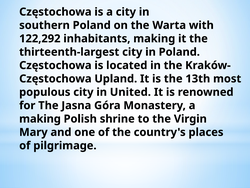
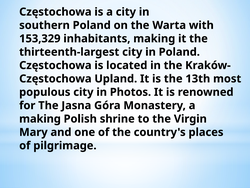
122,292: 122,292 -> 153,329 (40, 39)
United: United -> Photos (130, 92)
